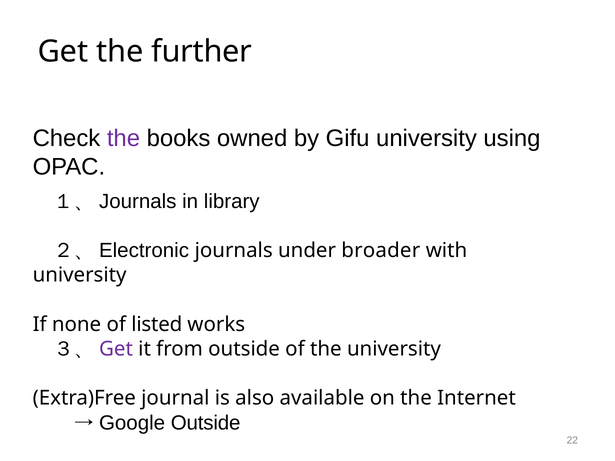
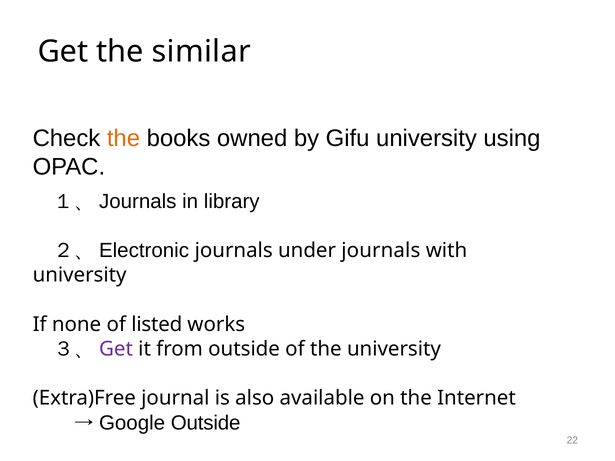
further: further -> similar (201, 52)
the colour: purple -> orange (123, 138)
under broader: broader -> journals (381, 251)
